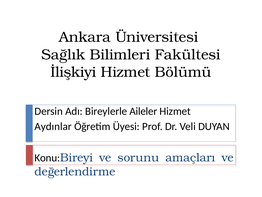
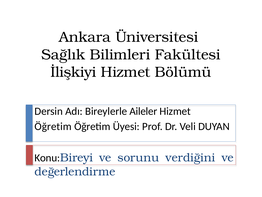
Aydınlar: Aydınlar -> Öğretim (53, 126)
amaçları: amaçları -> verdiğini (190, 157)
